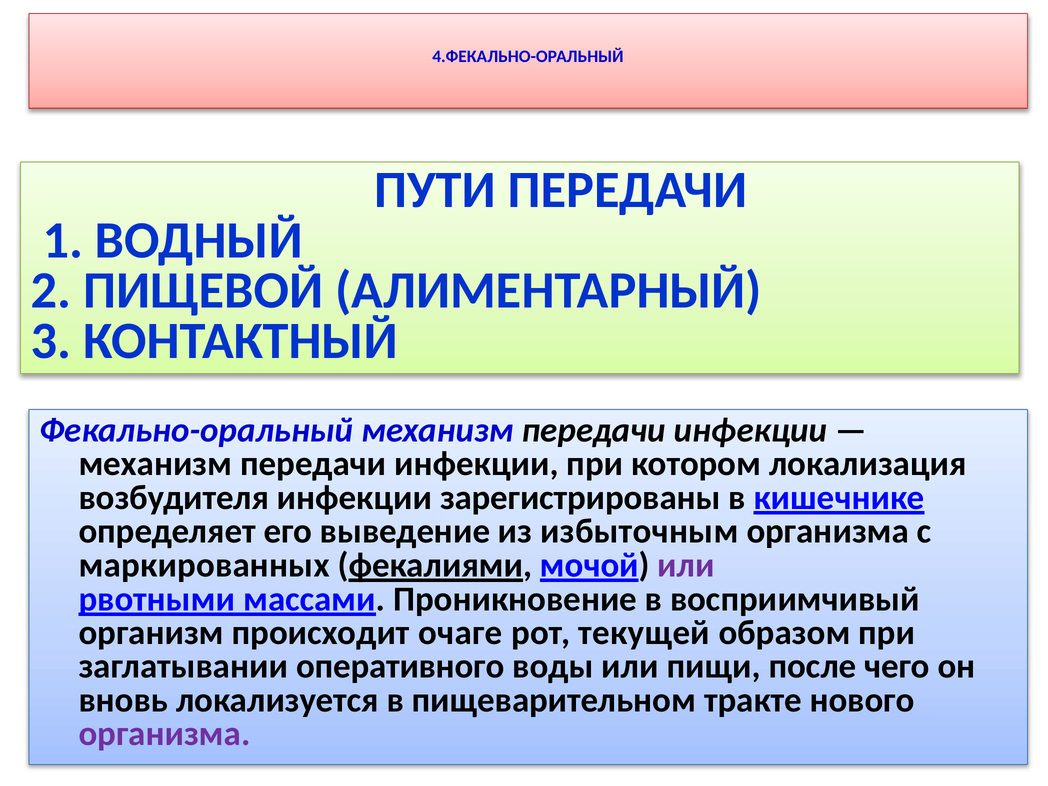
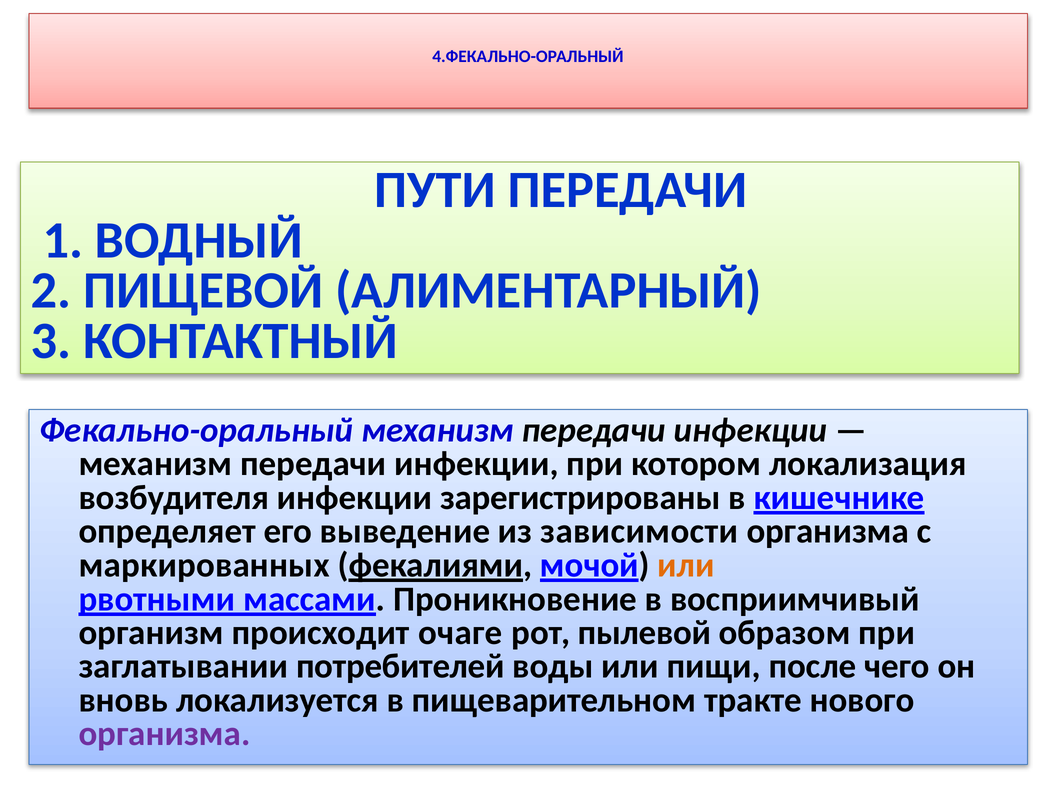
избыточным: избыточным -> зависимости (639, 531)
или colour: purple -> orange (686, 565)
текущей: текущей -> пылевой (644, 633)
оперативного: оперативного -> потребителей (400, 666)
